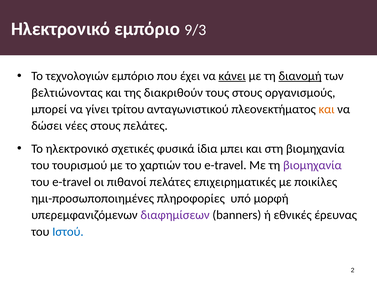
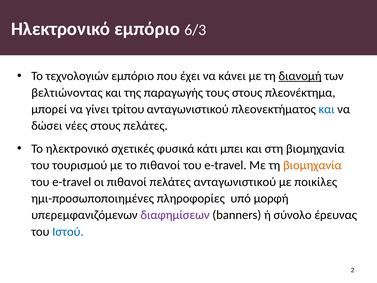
9/3: 9/3 -> 6/3 (195, 30)
κάνει underline: present -> none (232, 76)
διακριθούν: διακριθούν -> παραγωγής (173, 93)
οργανισμούς: οργανισμούς -> πλεονέκτημα (300, 93)
και colour: orange -> blue (327, 109)
ίδια: ίδια -> κάτι (207, 149)
το χαρτιών: χαρτιών -> πιθανοί (160, 165)
βιομηχανία colour: purple -> orange (312, 165)
πελάτες επιχειρηματικές: επιχειρηματικές -> ανταγωνιστικού (235, 182)
εθνικές: εθνικές -> σύνολο (293, 215)
